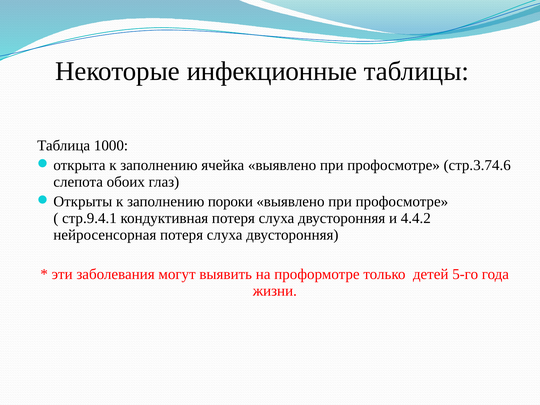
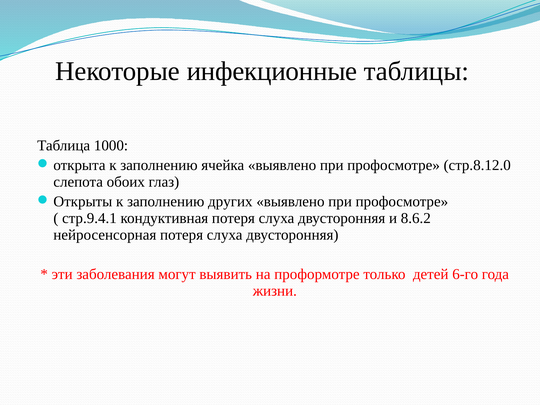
стр.3.74.6: стр.3.74.6 -> стр.8.12.0 (477, 165)
пороки: пороки -> других (230, 202)
4.4.2: 4.4.2 -> 8.6.2 (416, 218)
5-го: 5-го -> 6-го (465, 274)
